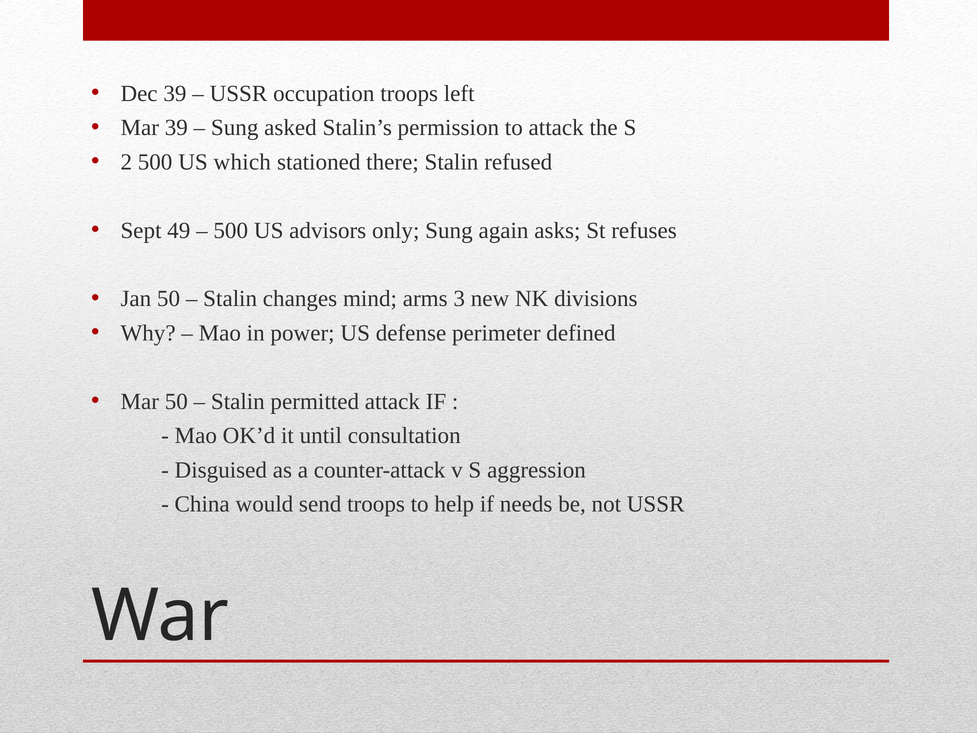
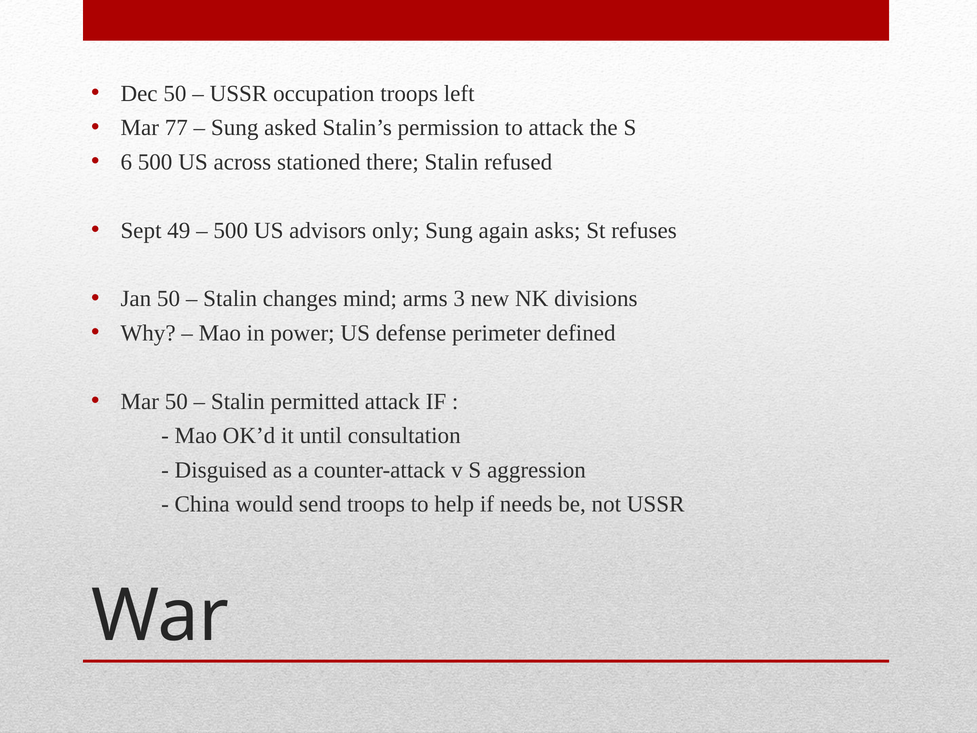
Dec 39: 39 -> 50 (175, 94)
Mar 39: 39 -> 77 (176, 128)
2: 2 -> 6 (126, 162)
which: which -> across (242, 162)
